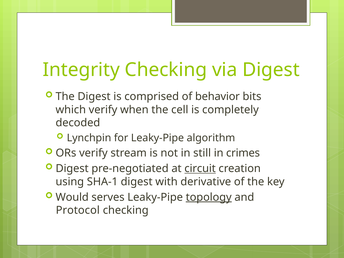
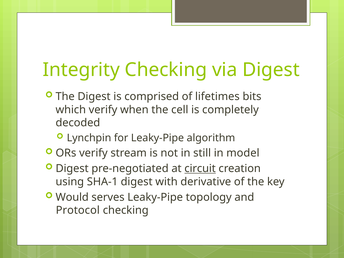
behavior: behavior -> lifetimes (217, 97)
crimes: crimes -> model (243, 153)
topology underline: present -> none (209, 197)
